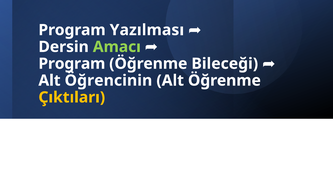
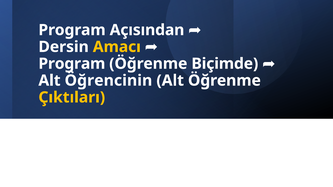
Yazılması: Yazılması -> Açısından (147, 30)
Amacı colour: light green -> yellow (117, 47)
Bileceği: Bileceği -> Biçimde (225, 64)
